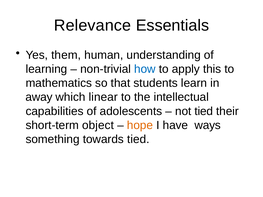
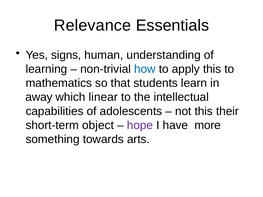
them: them -> signs (66, 55)
not tied: tied -> this (204, 111)
hope colour: orange -> purple (140, 125)
ways: ways -> more (208, 125)
towards tied: tied -> arts (138, 139)
